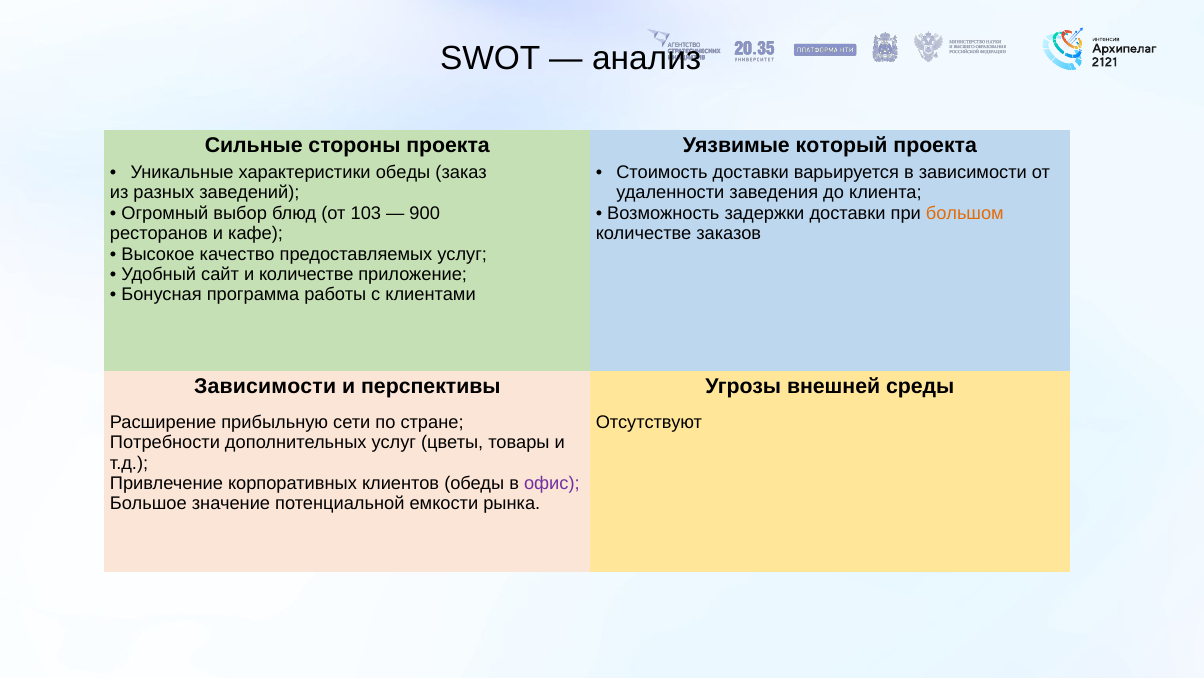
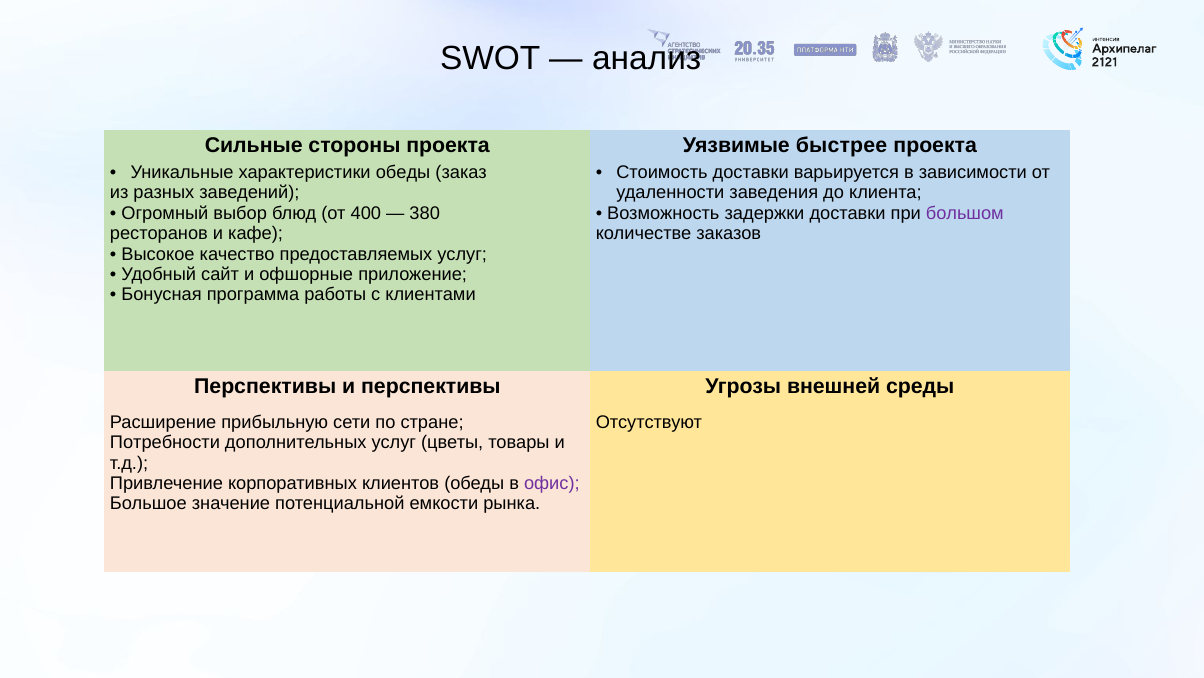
который: который -> быстрее (842, 145)
103: 103 -> 400 (366, 213)
900: 900 -> 380 (425, 213)
большом colour: orange -> purple (965, 213)
и количестве: количестве -> офшорные (306, 274)
Зависимости: Зависимости -> Перспективы (265, 386)
